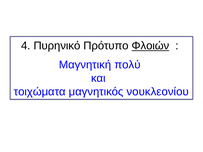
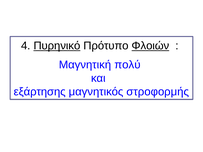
Πυρηνικό underline: none -> present (57, 46)
τοιχώματα: τοιχώματα -> εξάρτησης (40, 92)
νουκλεονίου: νουκλεονίου -> στροφορμής (158, 92)
